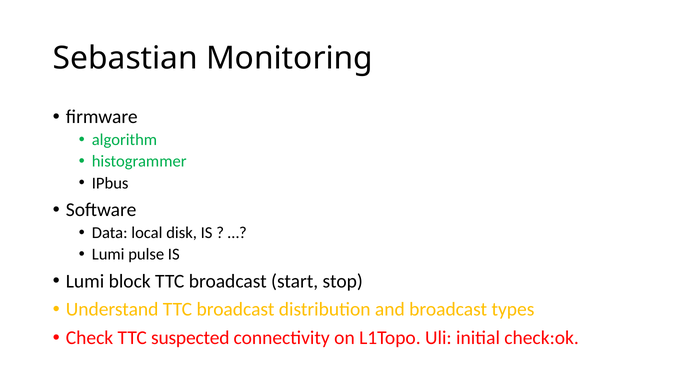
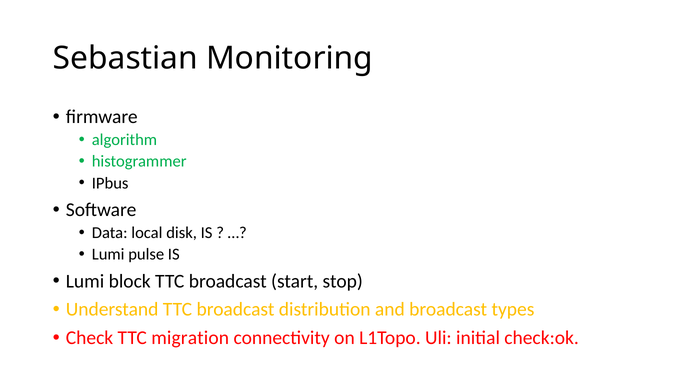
suspected: suspected -> migration (190, 338)
